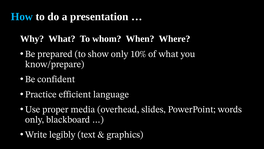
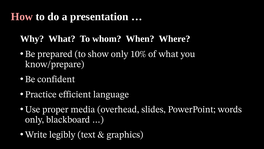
How colour: light blue -> pink (22, 17)
